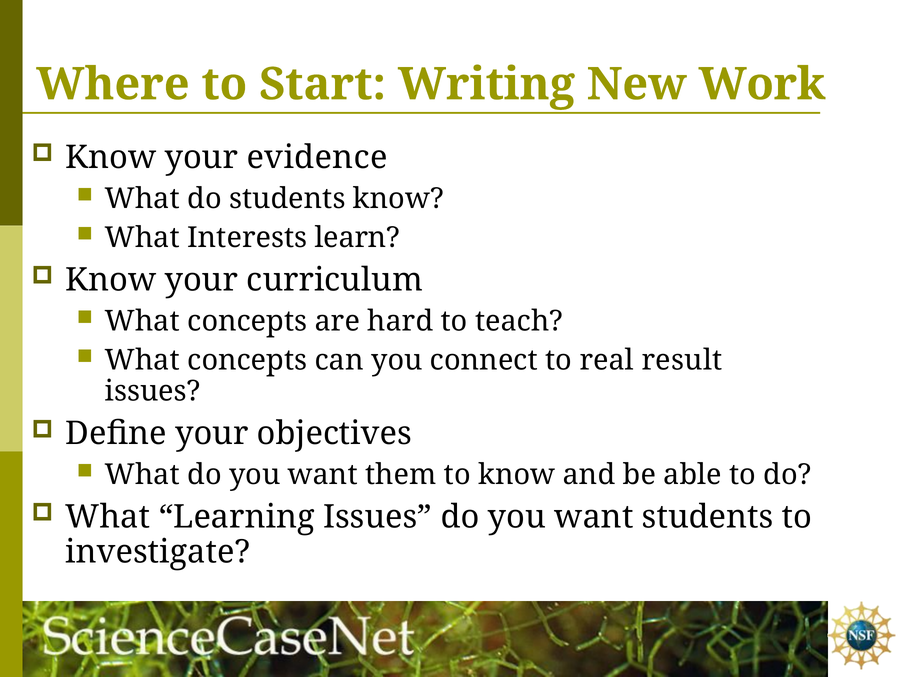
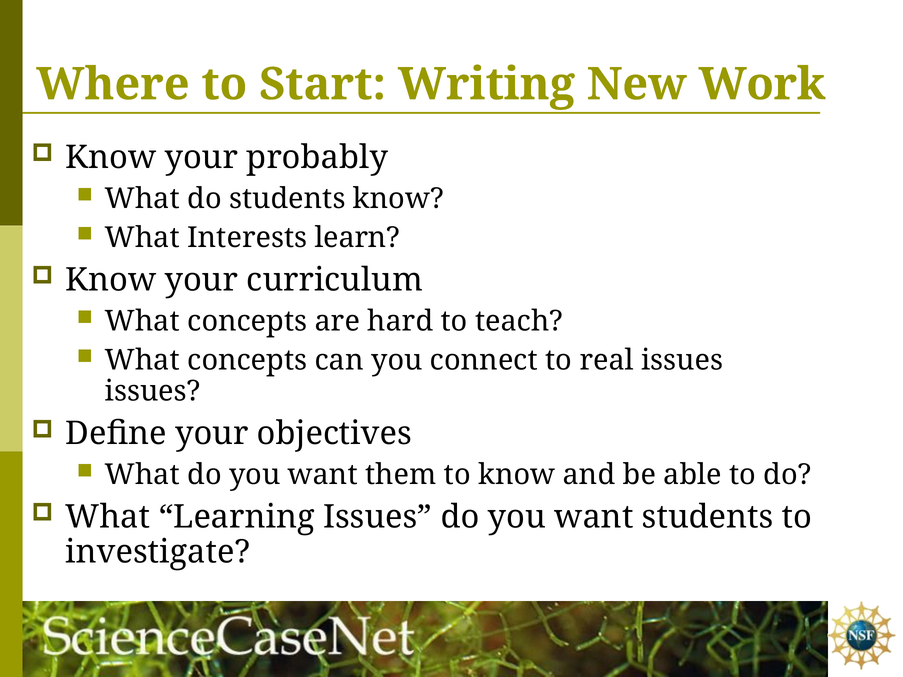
evidence: evidence -> probably (317, 157)
real result: result -> issues (682, 360)
